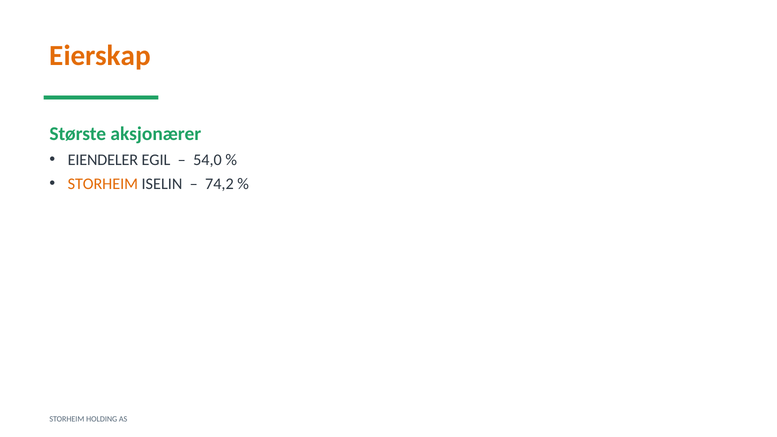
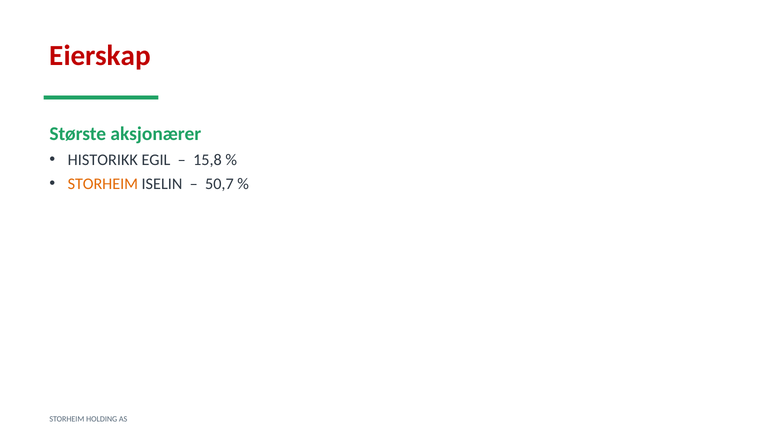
Eierskap colour: orange -> red (100, 55)
EIENDELER: EIENDELER -> HISTORIKK (103, 160)
54,0: 54,0 -> 15,8 (207, 160)
74,2: 74,2 -> 50,7 (219, 184)
